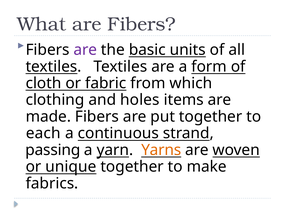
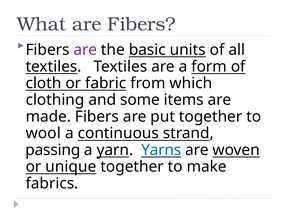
holes: holes -> some (140, 100)
each: each -> wool (43, 133)
Yarns colour: orange -> blue (161, 150)
